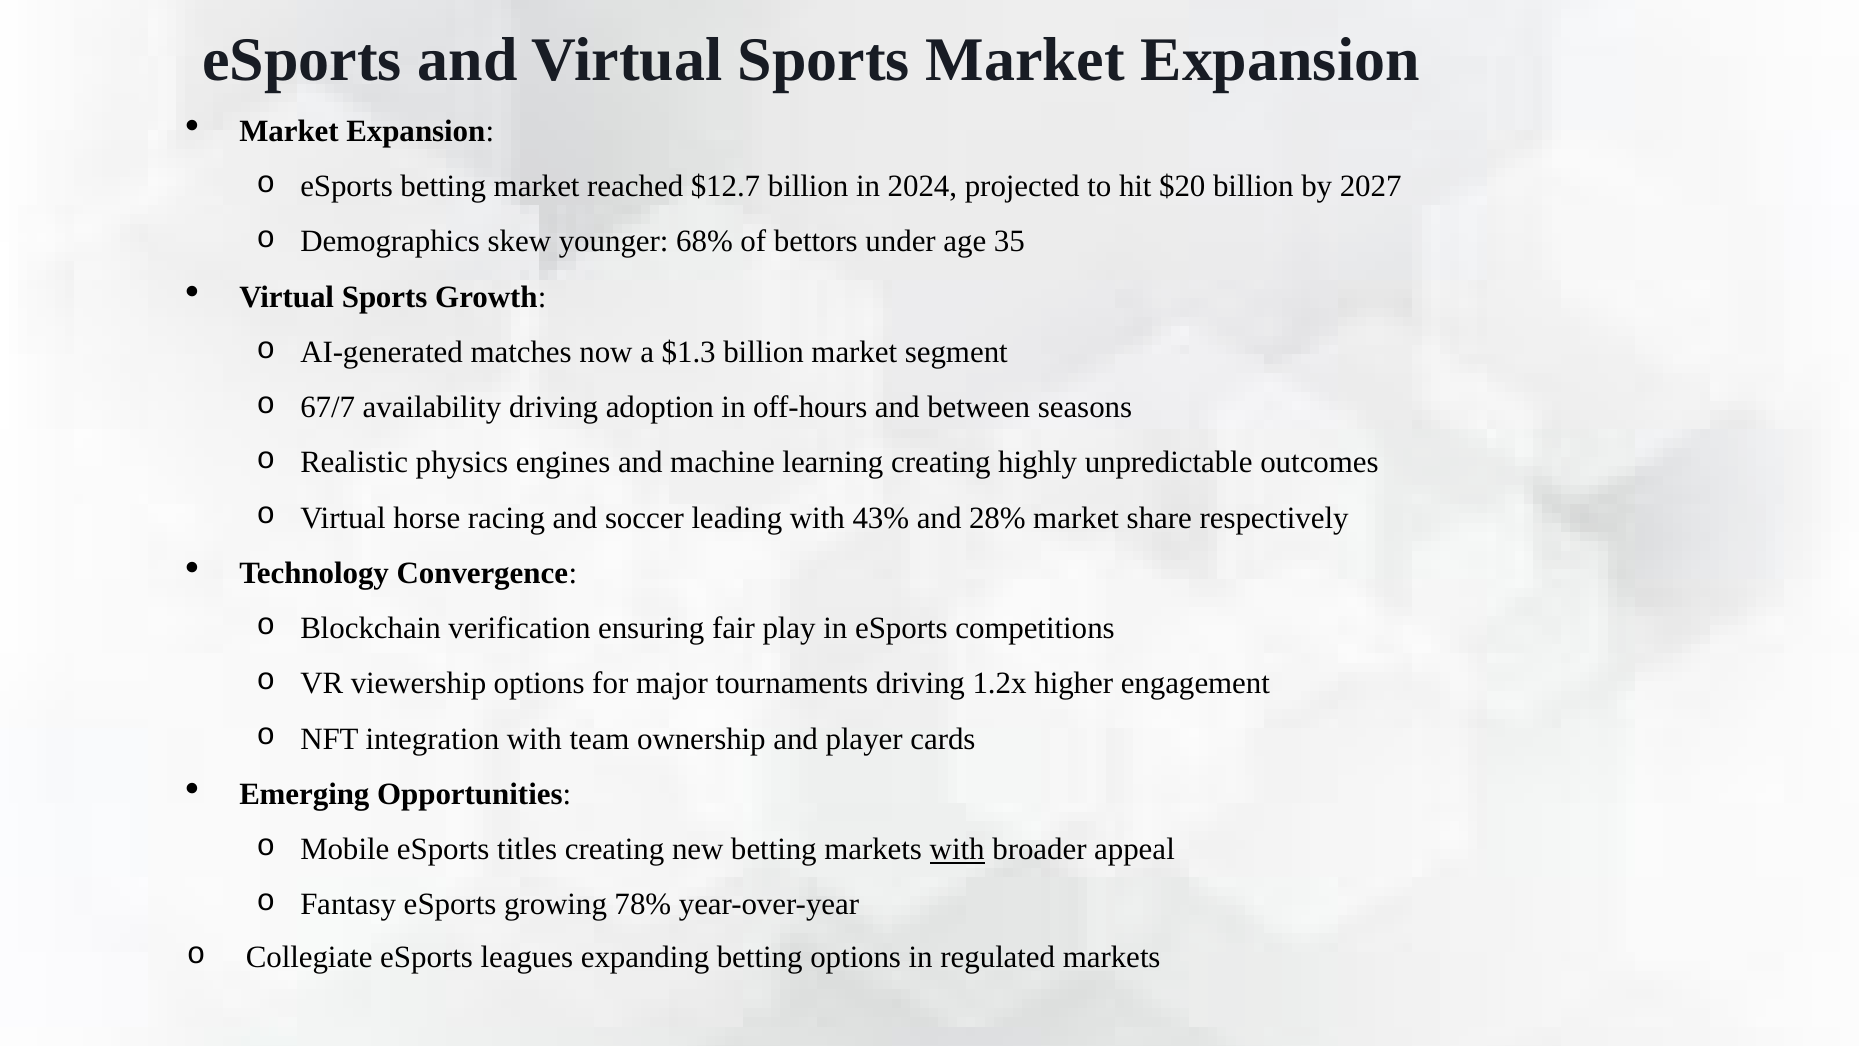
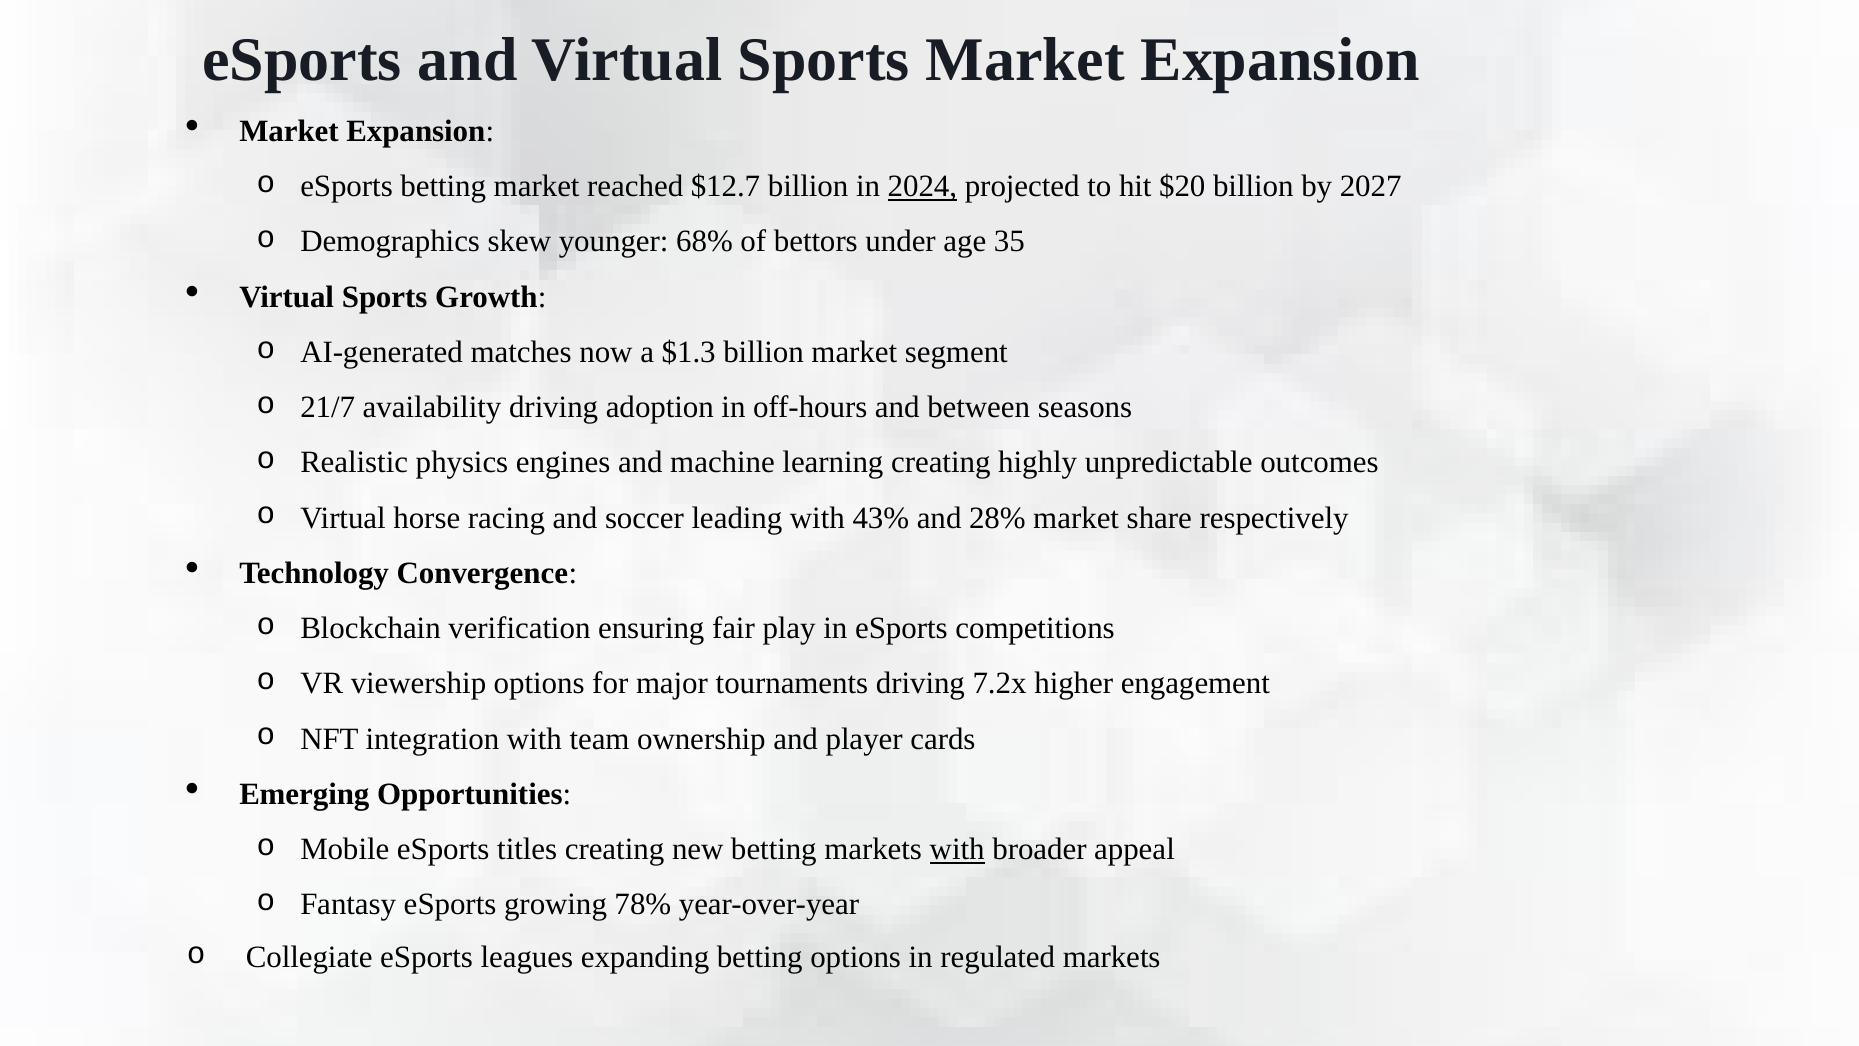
2024 underline: none -> present (922, 186)
67/7: 67/7 -> 21/7 (328, 407)
1.2x: 1.2x -> 7.2x (1000, 683)
